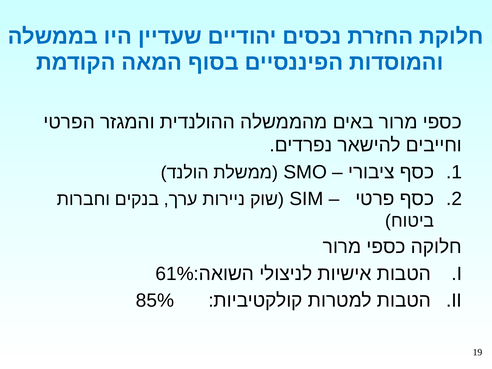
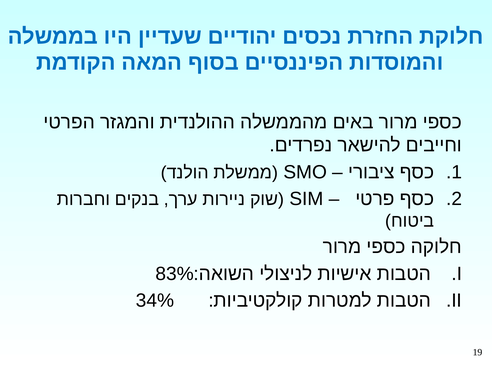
61%: 61% -> 83% (175, 274)
85%: 85% -> 34% (155, 301)
